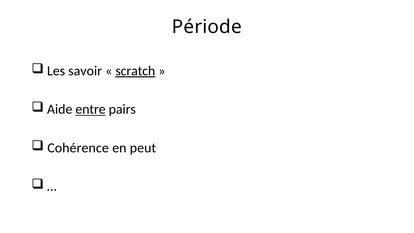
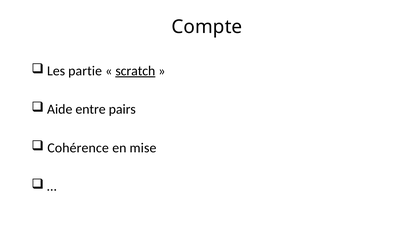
Période: Période -> Compte (207, 27)
savoir: savoir -> partie (85, 71)
entre underline: present -> none (91, 109)
peut: peut -> mise (143, 148)
